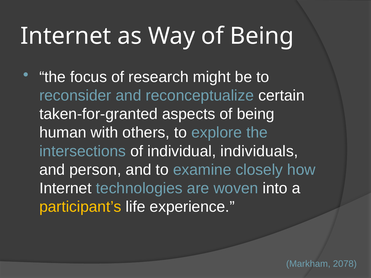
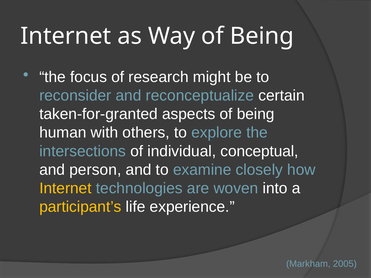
individuals: individuals -> conceptual (259, 151)
Internet colour: white -> yellow (65, 188)
2078: 2078 -> 2005 (345, 264)
